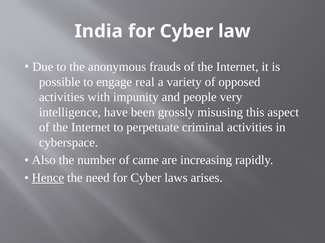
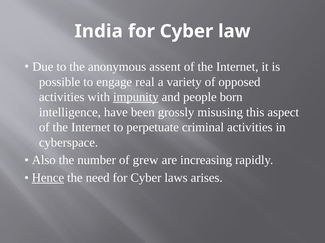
frauds: frauds -> assent (165, 67)
impunity underline: none -> present (136, 97)
very: very -> born (231, 97)
came: came -> grew (146, 161)
